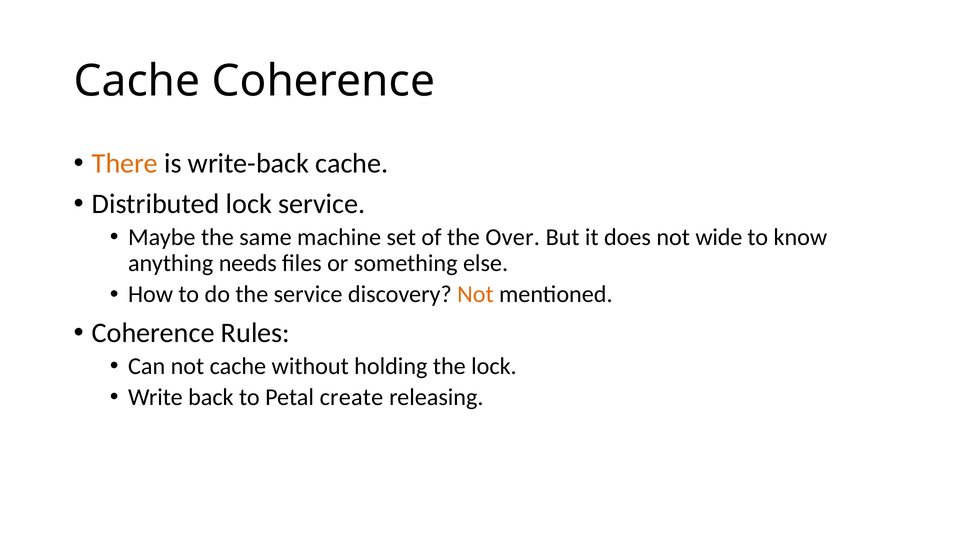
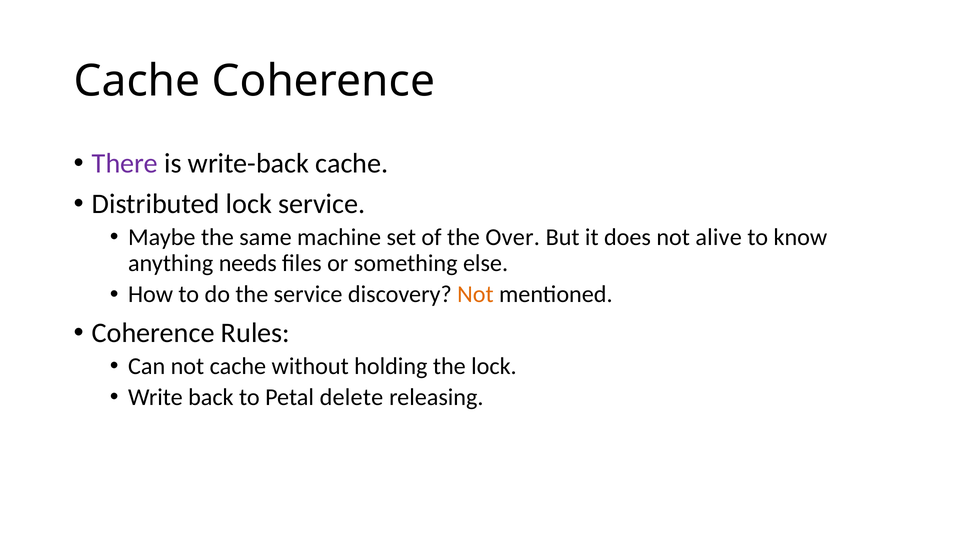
There colour: orange -> purple (125, 163)
wide: wide -> alive (719, 237)
create: create -> delete (351, 397)
